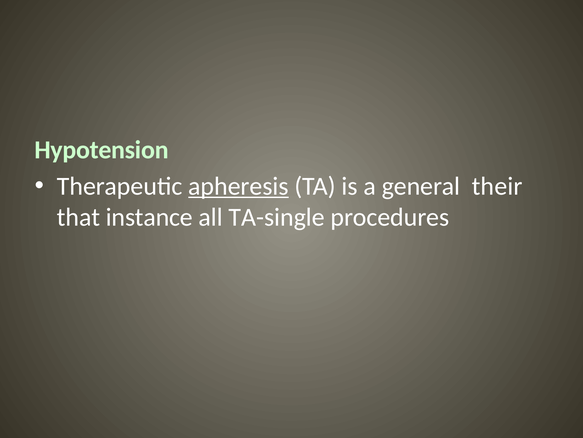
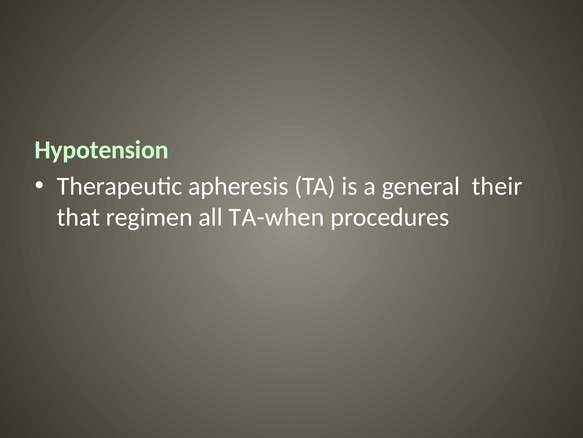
apheresis underline: present -> none (238, 186)
instance: instance -> regimen (149, 217)
TA-single: TA-single -> TA-when (276, 217)
